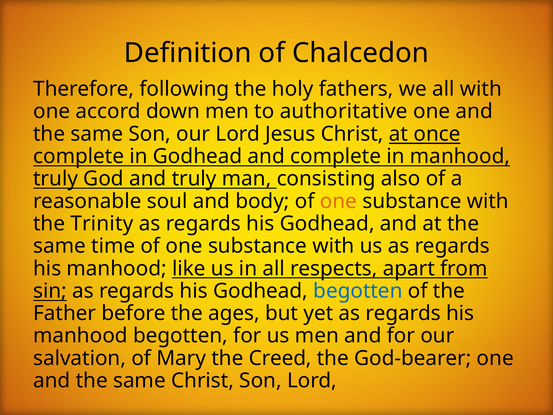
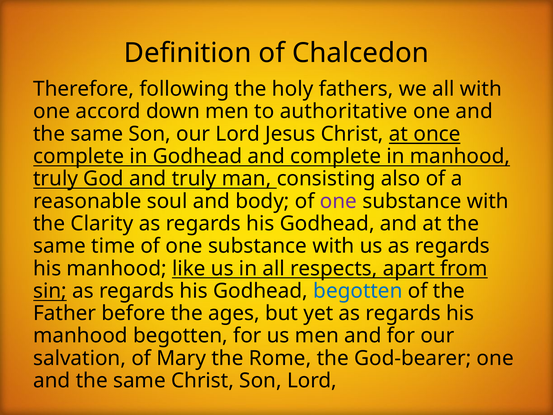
one colour: orange -> purple (338, 201)
Trinity: Trinity -> Clarity (102, 223)
Creed: Creed -> Rome (280, 358)
